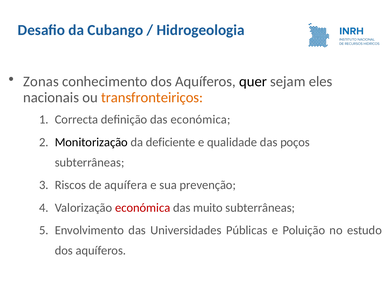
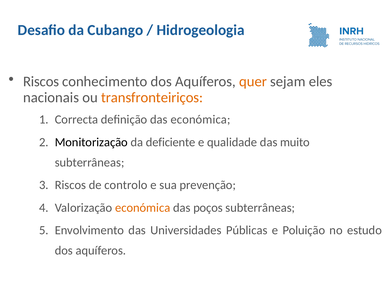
Zonas: Zonas -> Riscos (41, 81)
quer colour: black -> orange (253, 81)
poços: poços -> muito (295, 142)
aquífera: aquífera -> controlo (126, 185)
económica colour: red -> orange (143, 207)
muito: muito -> poços (208, 207)
